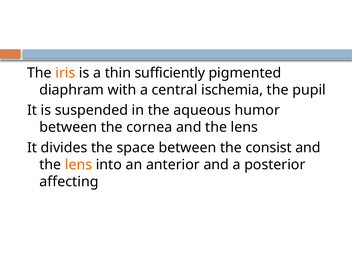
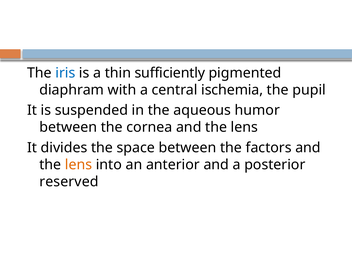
iris colour: orange -> blue (65, 73)
consist: consist -> factors (269, 148)
affecting: affecting -> reserved (69, 182)
